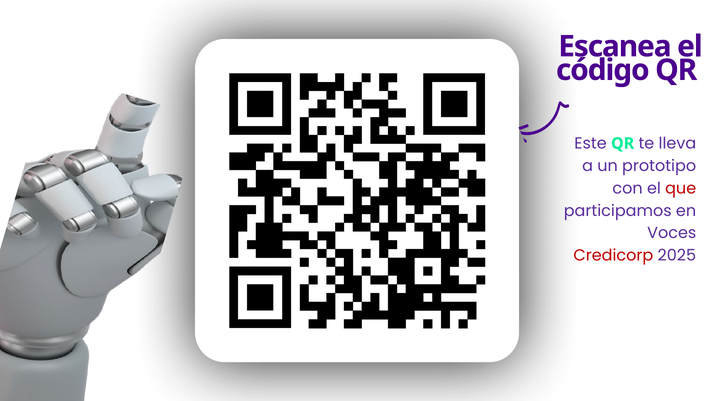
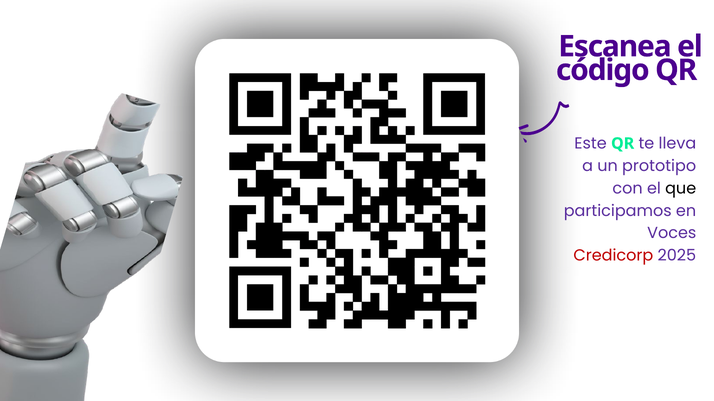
que colour: red -> black (681, 189)
